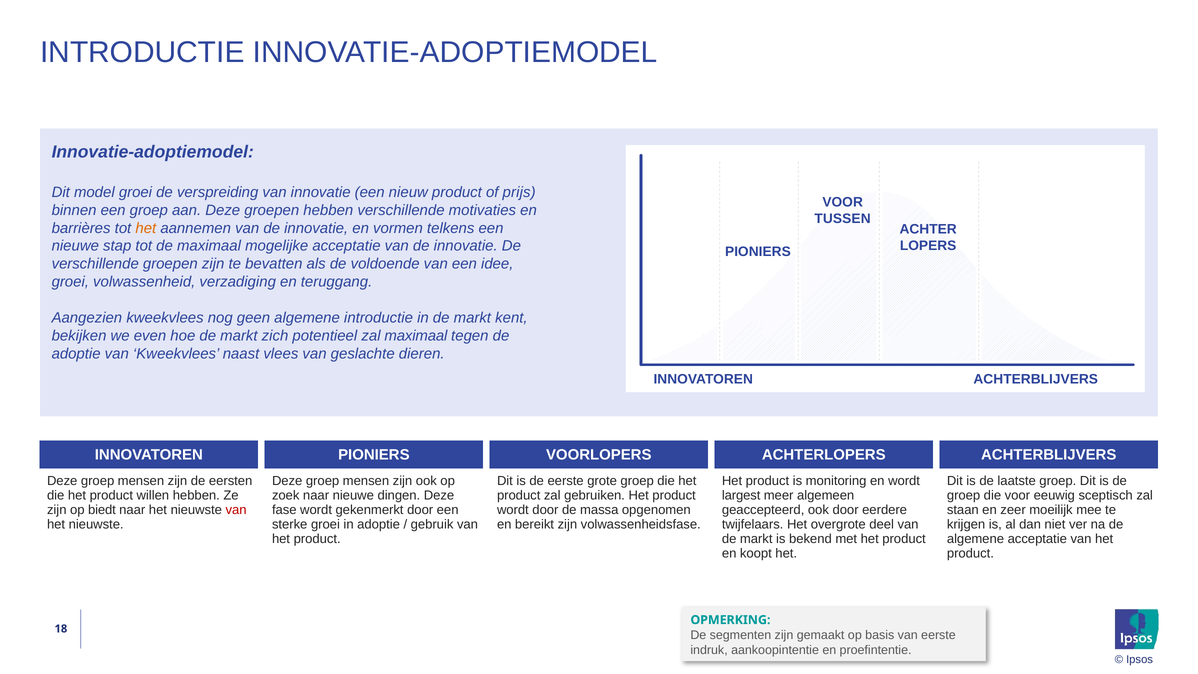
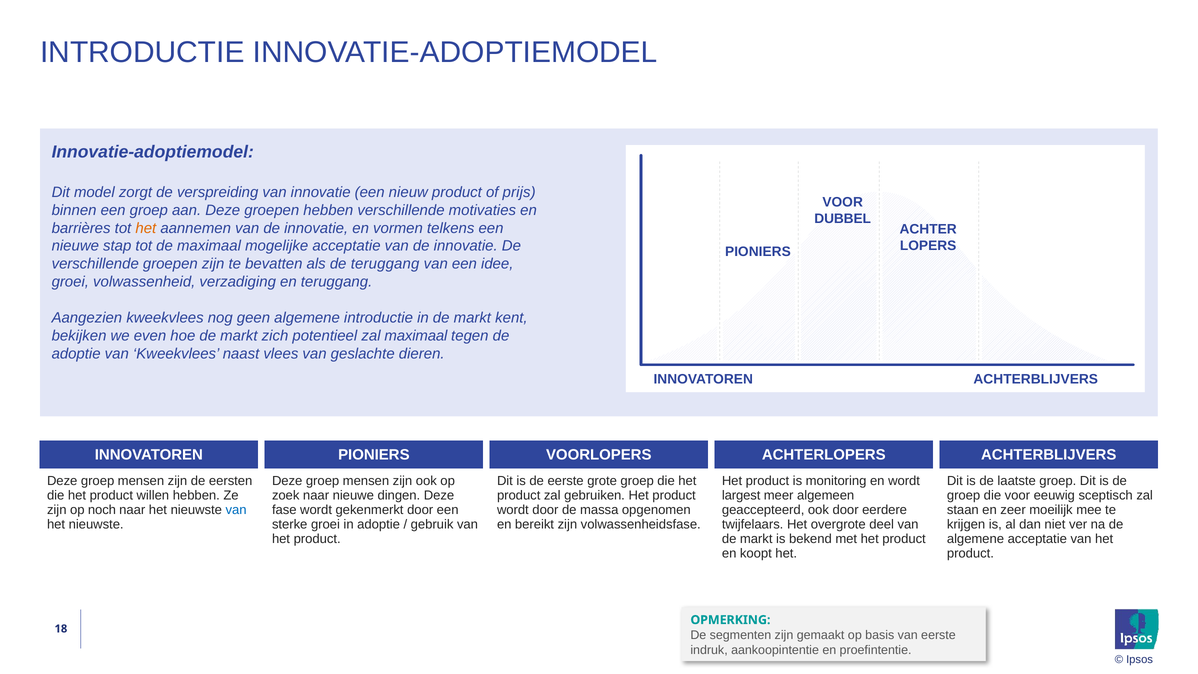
model groei: groei -> zorgt (135, 192)
TUSSEN: TUSSEN -> DUBBEL (843, 219)
de voldoende: voldoende -> teruggang (385, 264)
biedt: biedt -> noch (102, 510)
van colour: red -> blue (236, 510)
